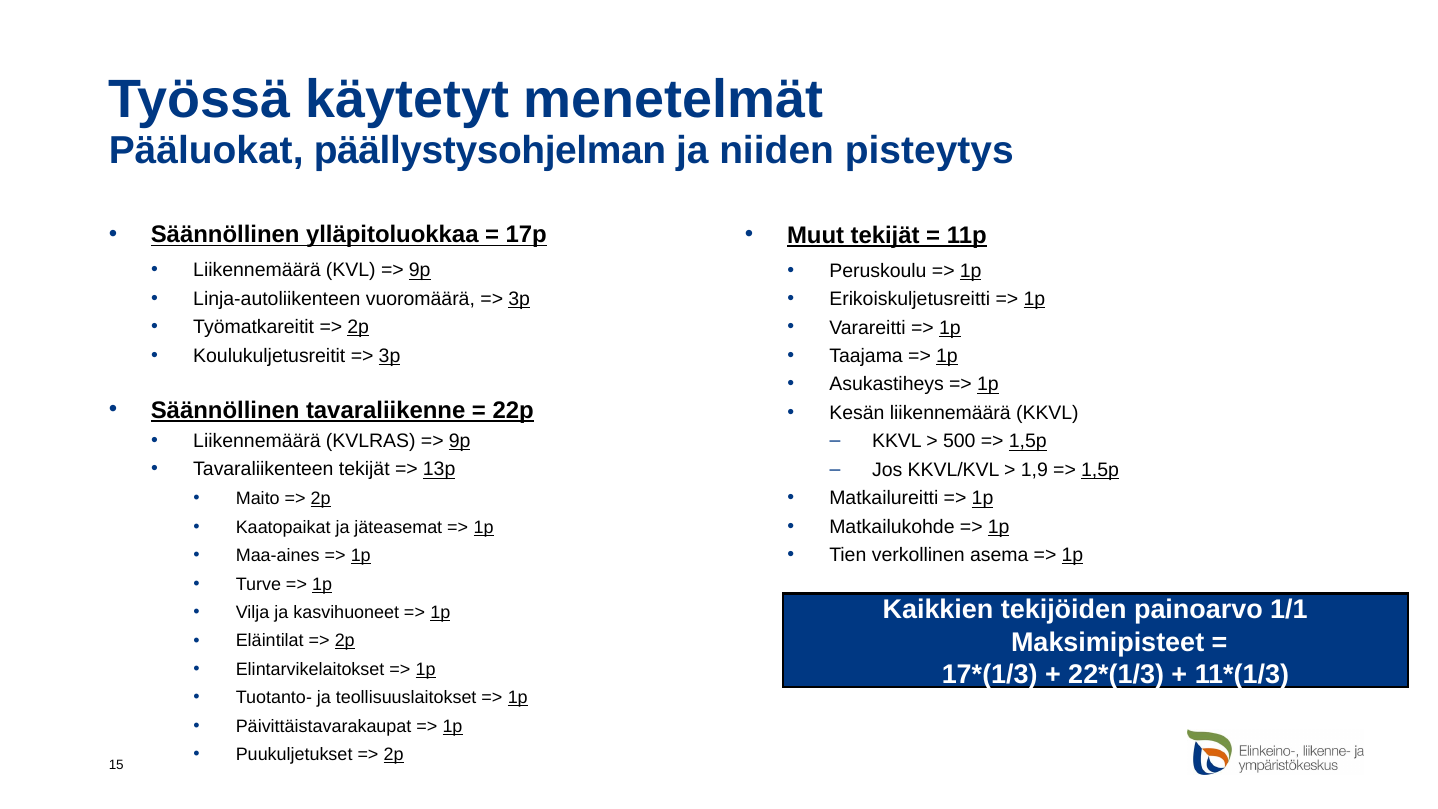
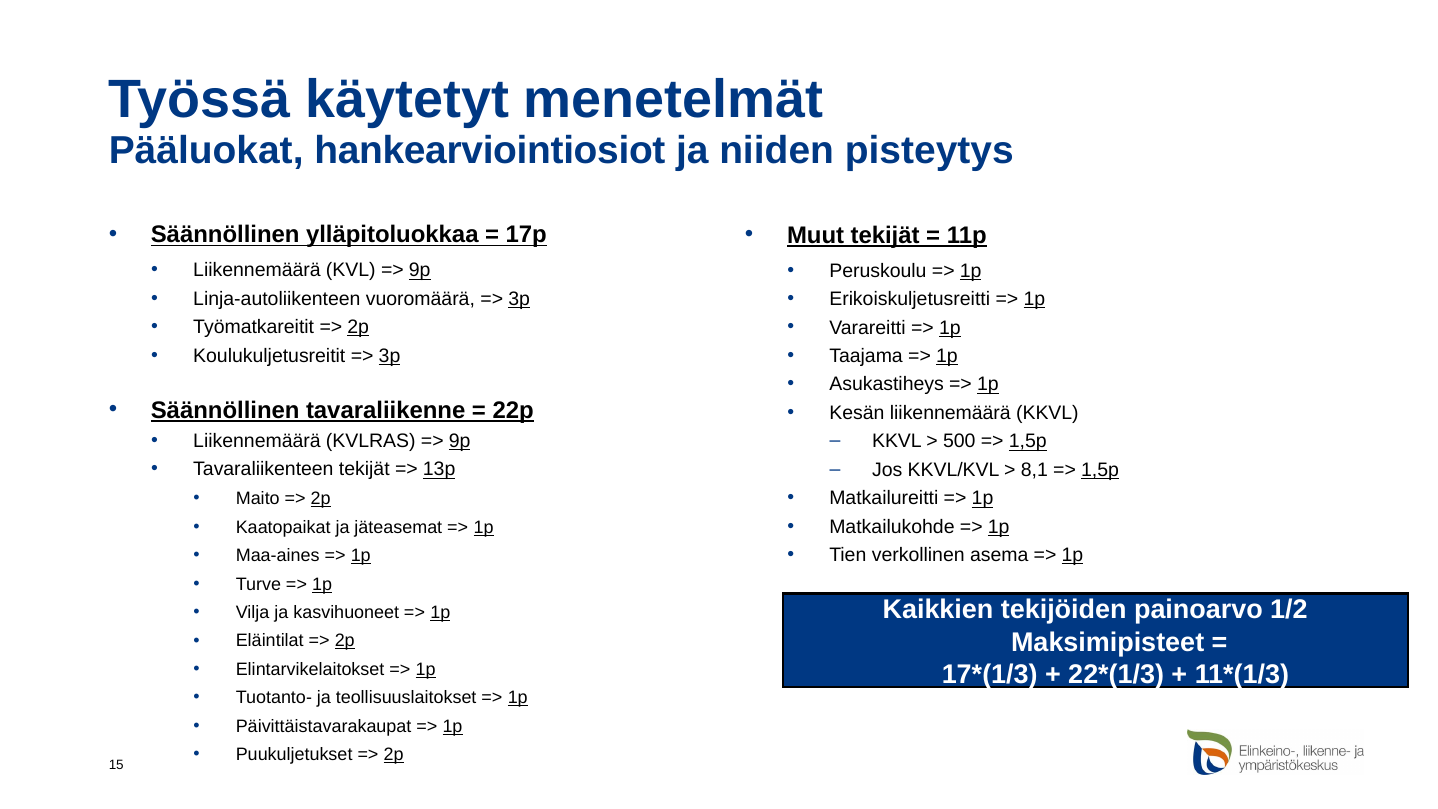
päällystysohjelman: päällystysohjelman -> hankearviointiosiot (490, 150)
1,9: 1,9 -> 8,1 (1034, 470)
1/1: 1/1 -> 1/2 (1289, 610)
